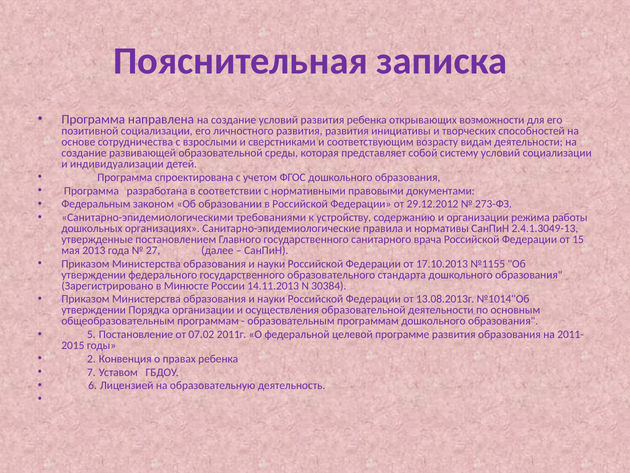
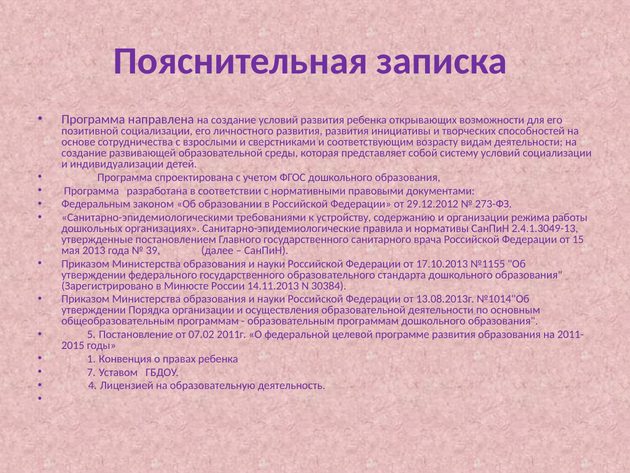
27: 27 -> 39 (153, 250)
2: 2 -> 1 (91, 358)
6: 6 -> 4 (93, 385)
